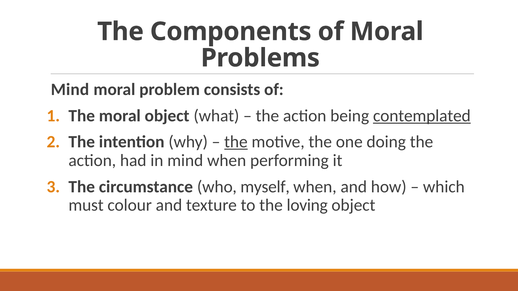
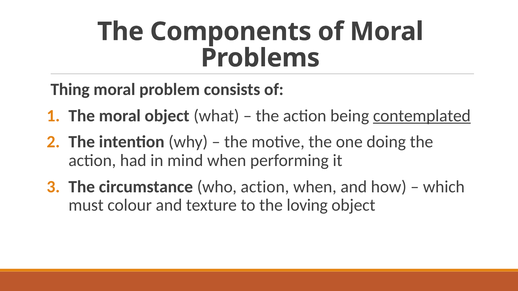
Mind: Mind -> Thing (70, 90)
the underline: present -> none (236, 142)
who myself: myself -> action (265, 187)
